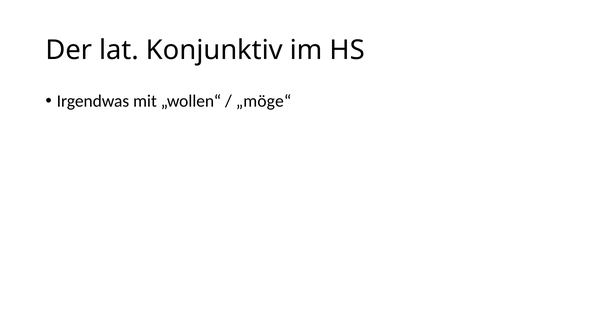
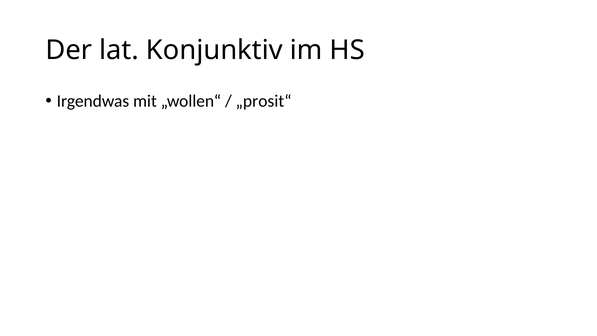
„möge“: „möge“ -> „prosit“ (264, 101)
